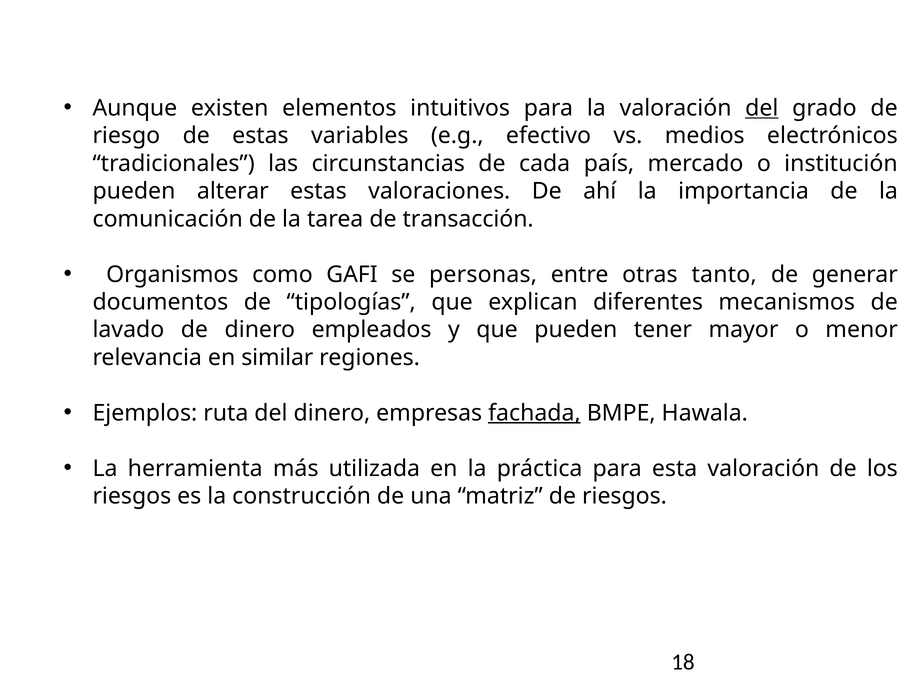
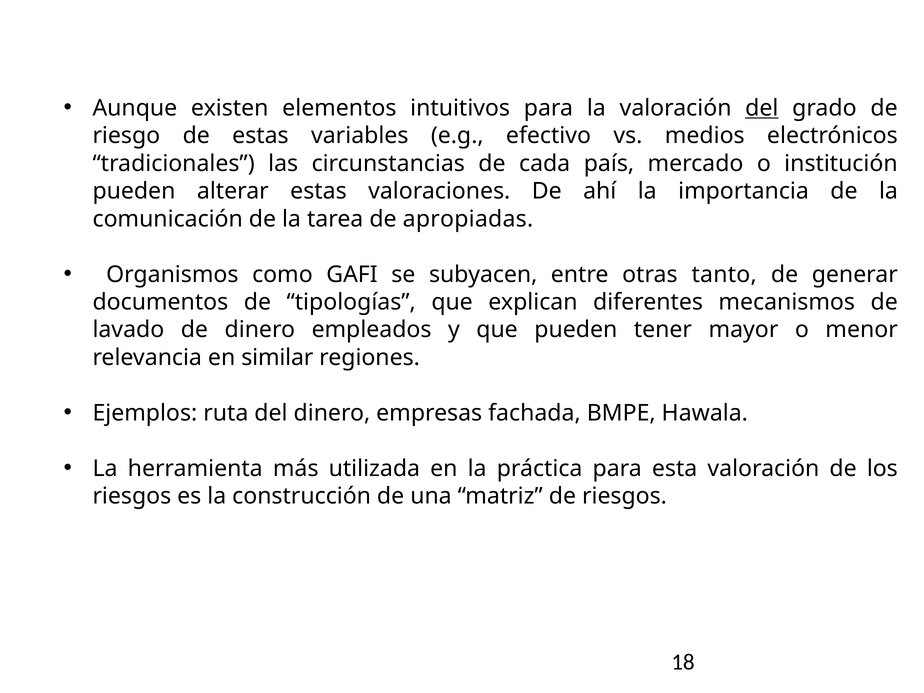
transacción: transacción -> apropiadas (468, 219)
personas: personas -> subyacen (483, 274)
fachada underline: present -> none (534, 413)
